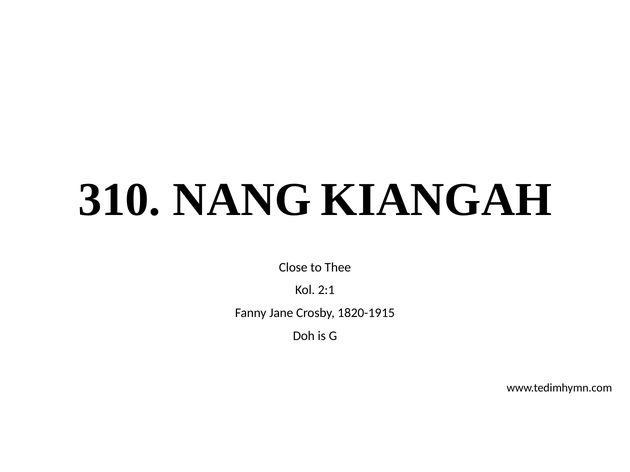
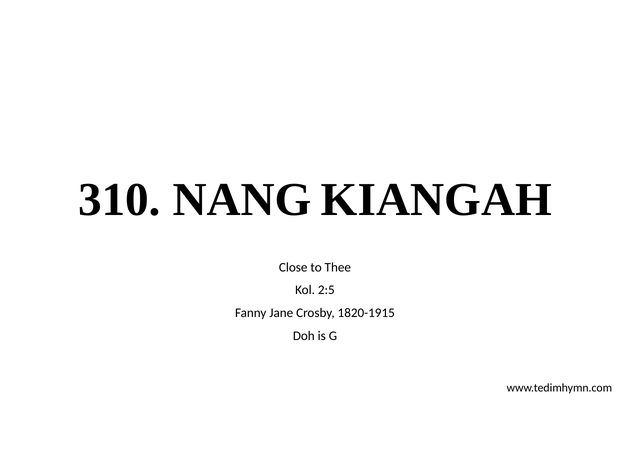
2:1: 2:1 -> 2:5 (326, 290)
